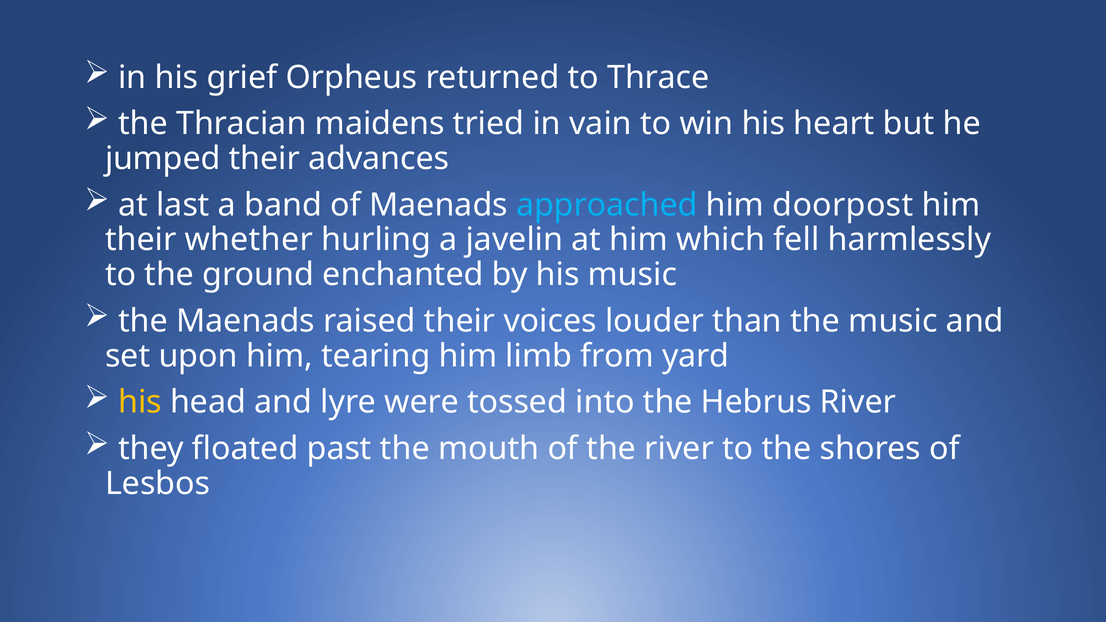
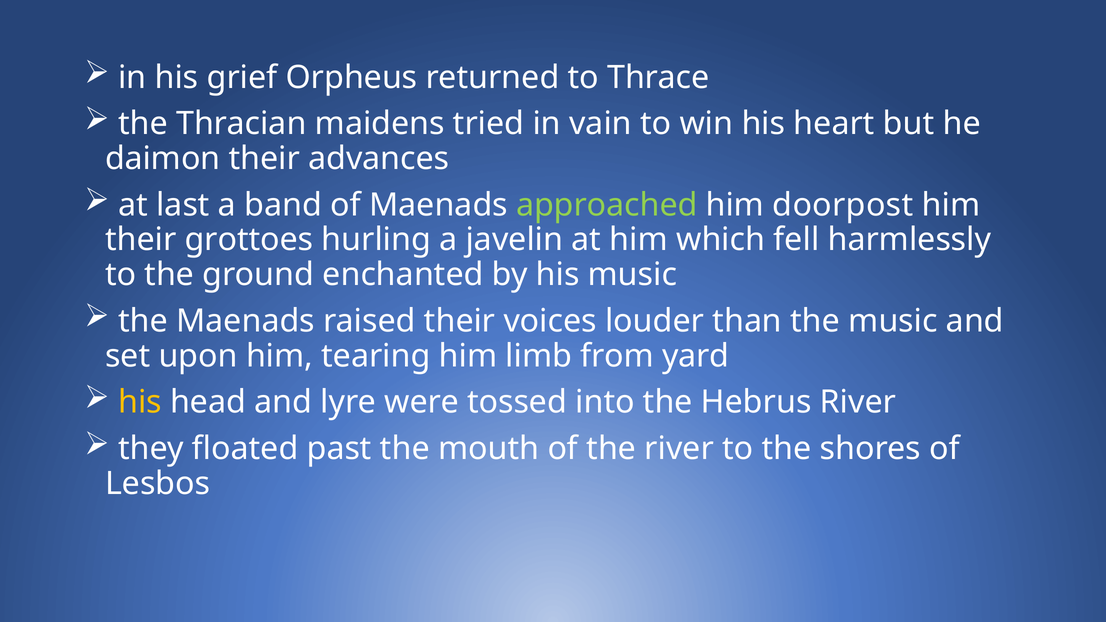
jumped: jumped -> daimon (163, 159)
approached colour: light blue -> light green (607, 205)
whether: whether -> grottoes (249, 240)
